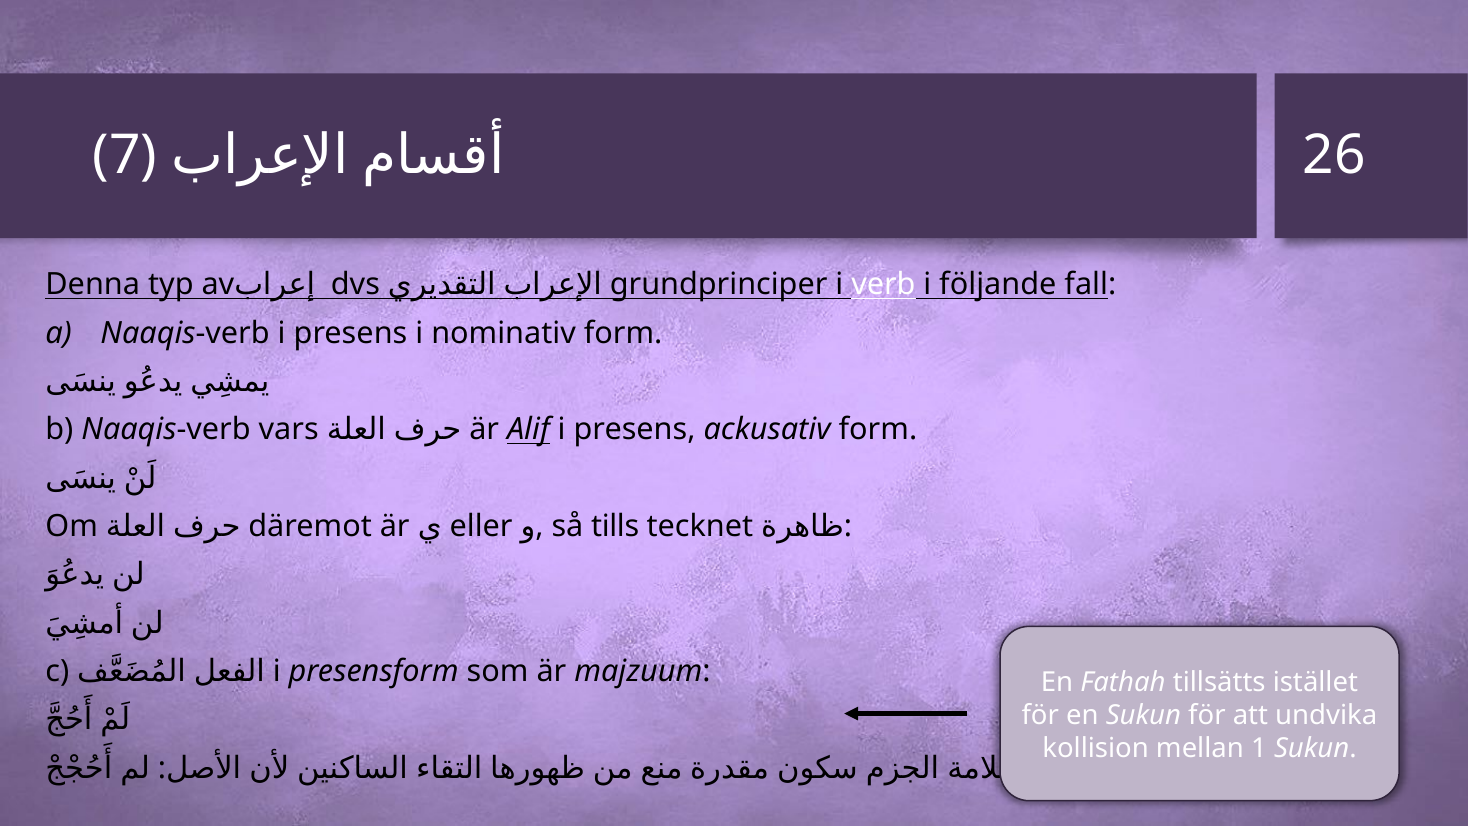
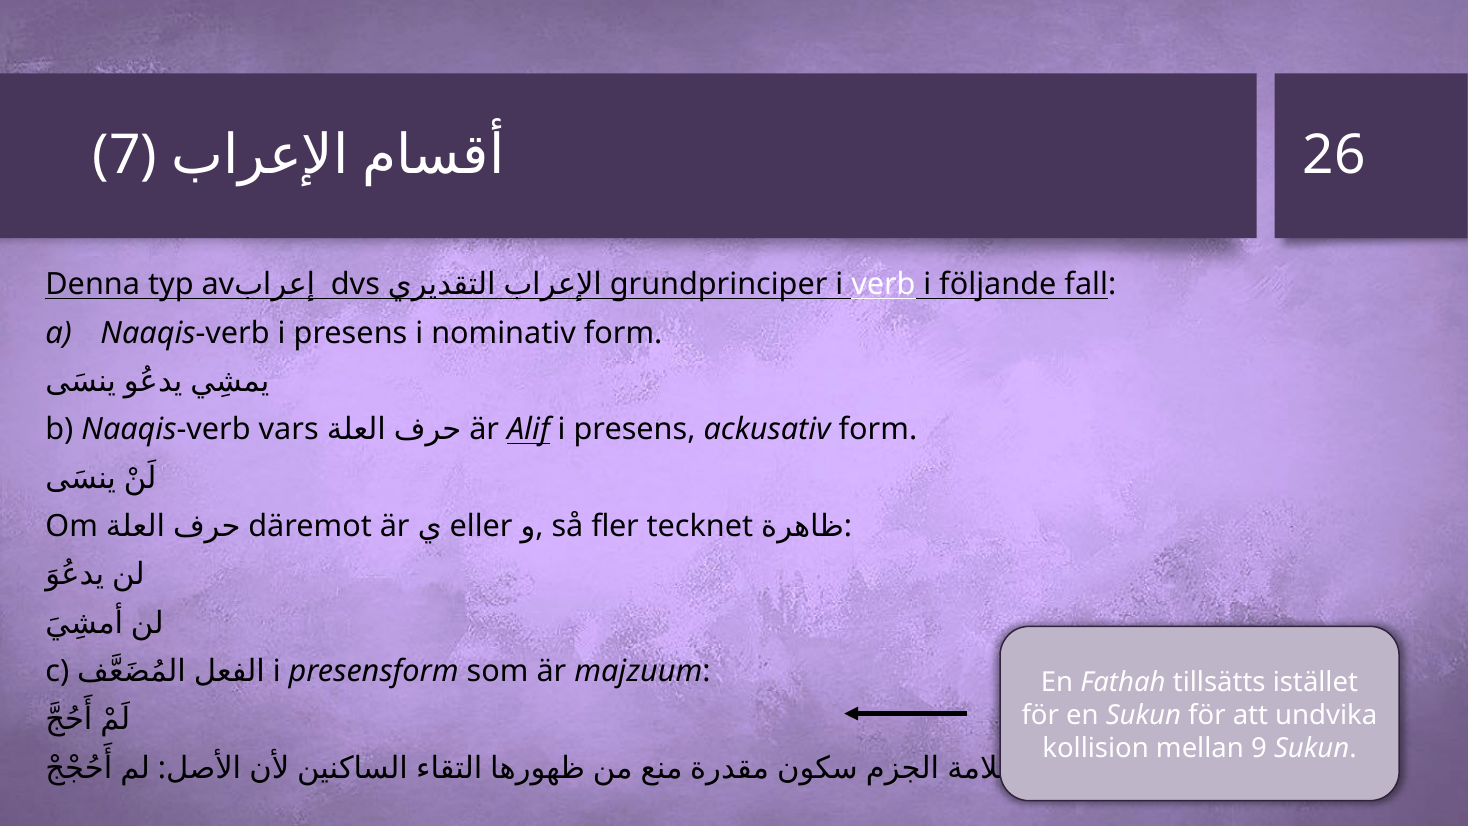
tills: tills -> fler (615, 526)
1: 1 -> 9 (1259, 748)
